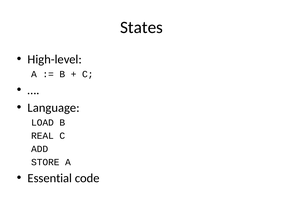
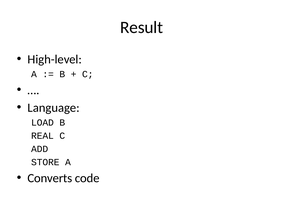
States: States -> Result (142, 27)
Essential: Essential -> Converts (50, 178)
